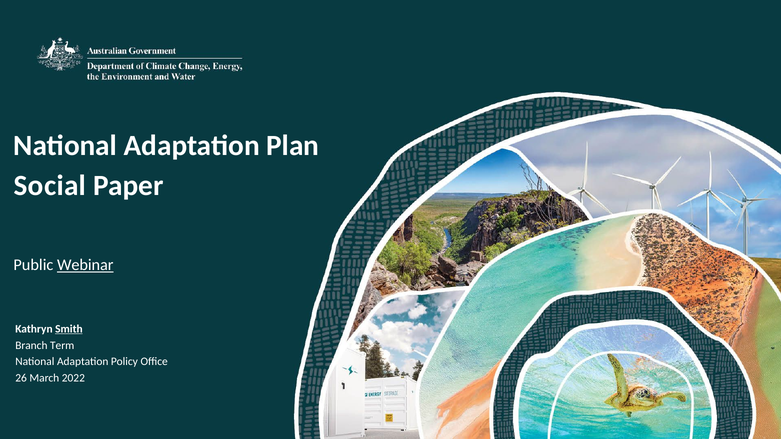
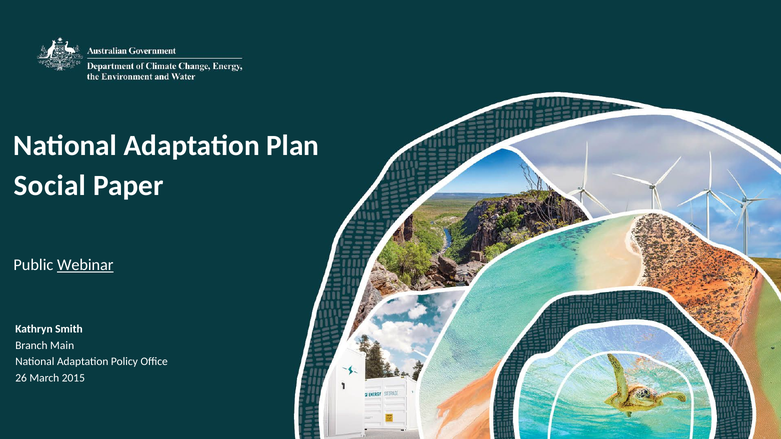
Smith underline: present -> none (69, 329)
Term: Term -> Main (62, 346)
2022: 2022 -> 2015 (73, 378)
